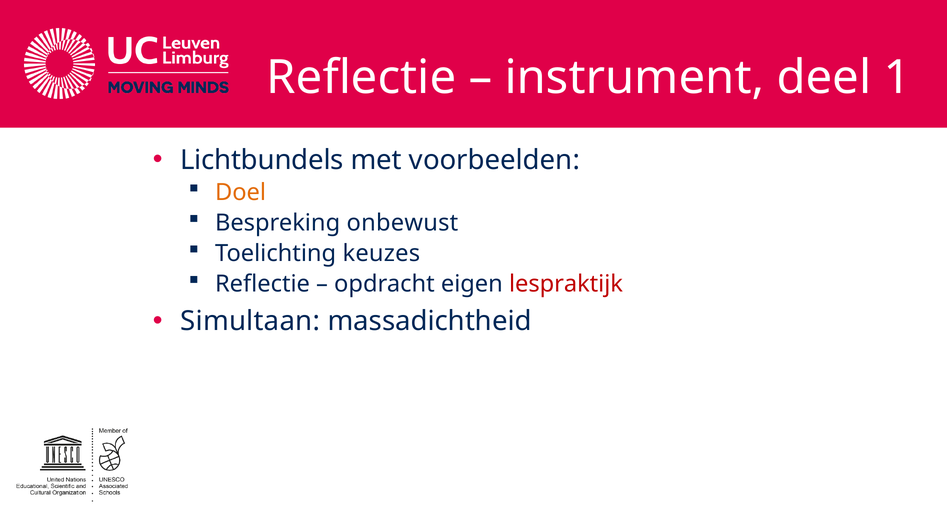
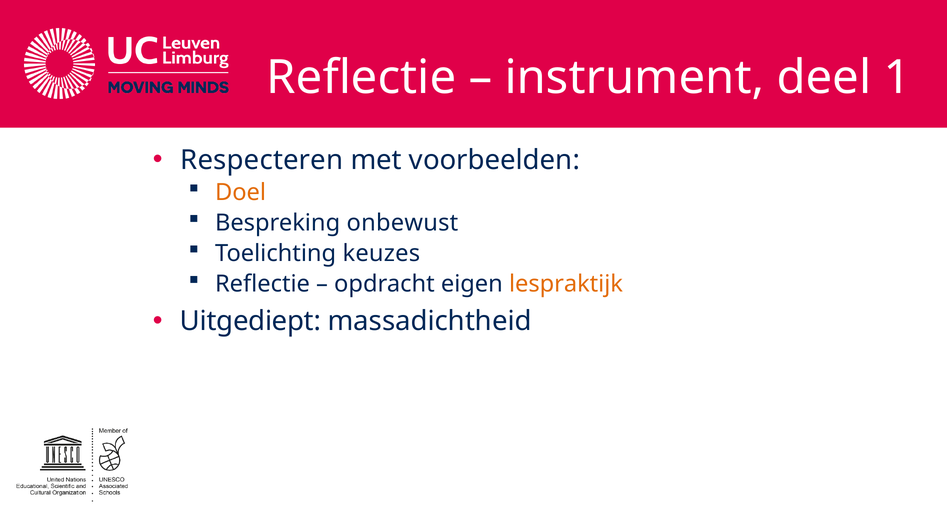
Lichtbundels: Lichtbundels -> Respecteren (262, 160)
lespraktijk colour: red -> orange (566, 284)
Simultaan: Simultaan -> Uitgediept (250, 322)
